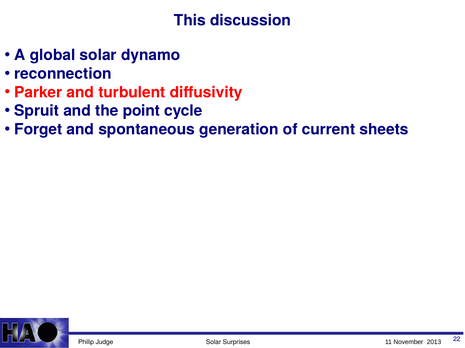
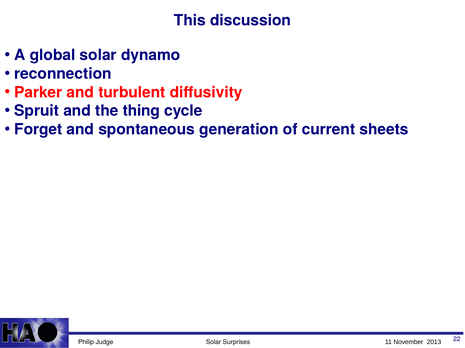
point: point -> thing (141, 111)
